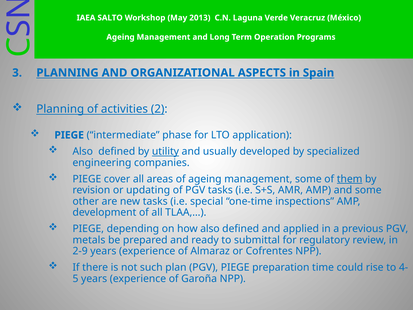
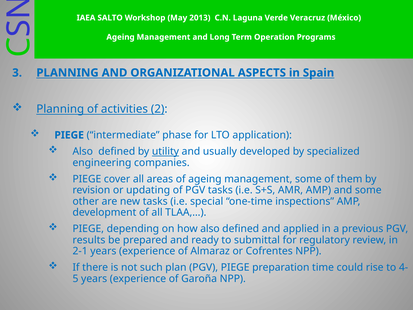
them underline: present -> none (350, 179)
metals: metals -> results (89, 240)
2-9: 2-9 -> 2-1 (80, 251)
